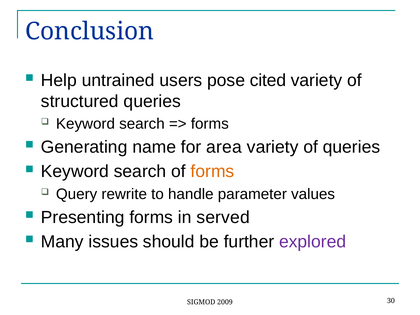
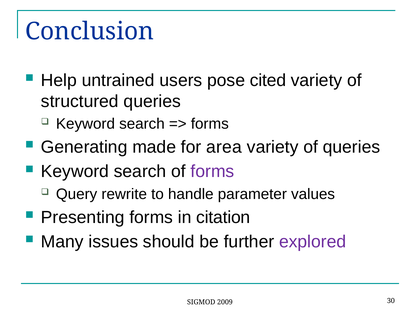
name: name -> made (154, 147)
forms colour: orange -> purple (212, 172)
served: served -> citation (223, 217)
